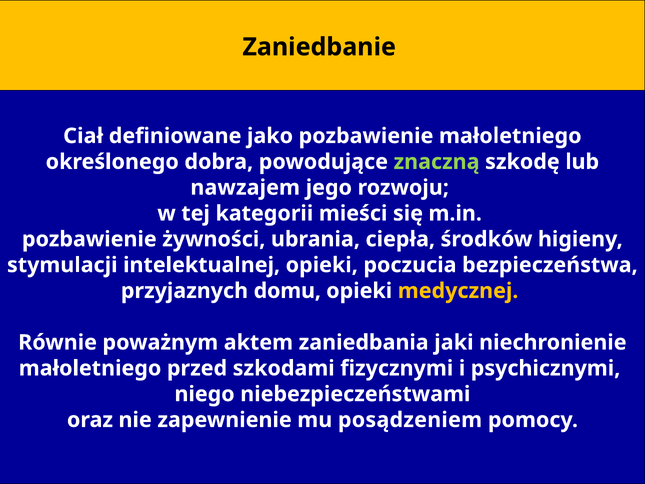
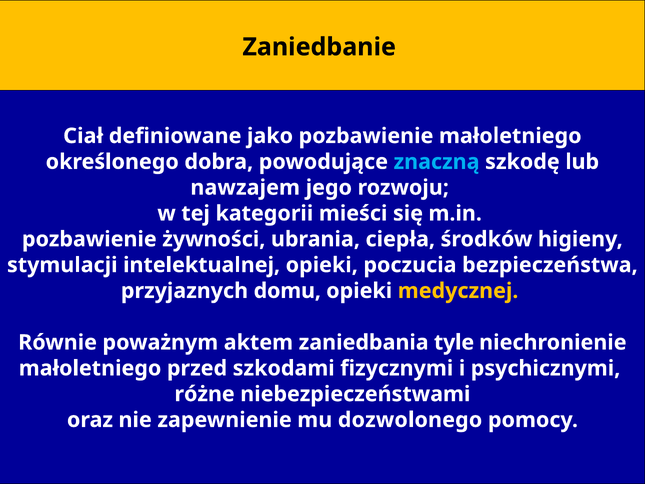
znaczną colour: light green -> light blue (437, 162)
jaki: jaki -> tyle (454, 342)
niego: niego -> różne (205, 394)
posądzeniem: posądzeniem -> dozwolonego (410, 420)
